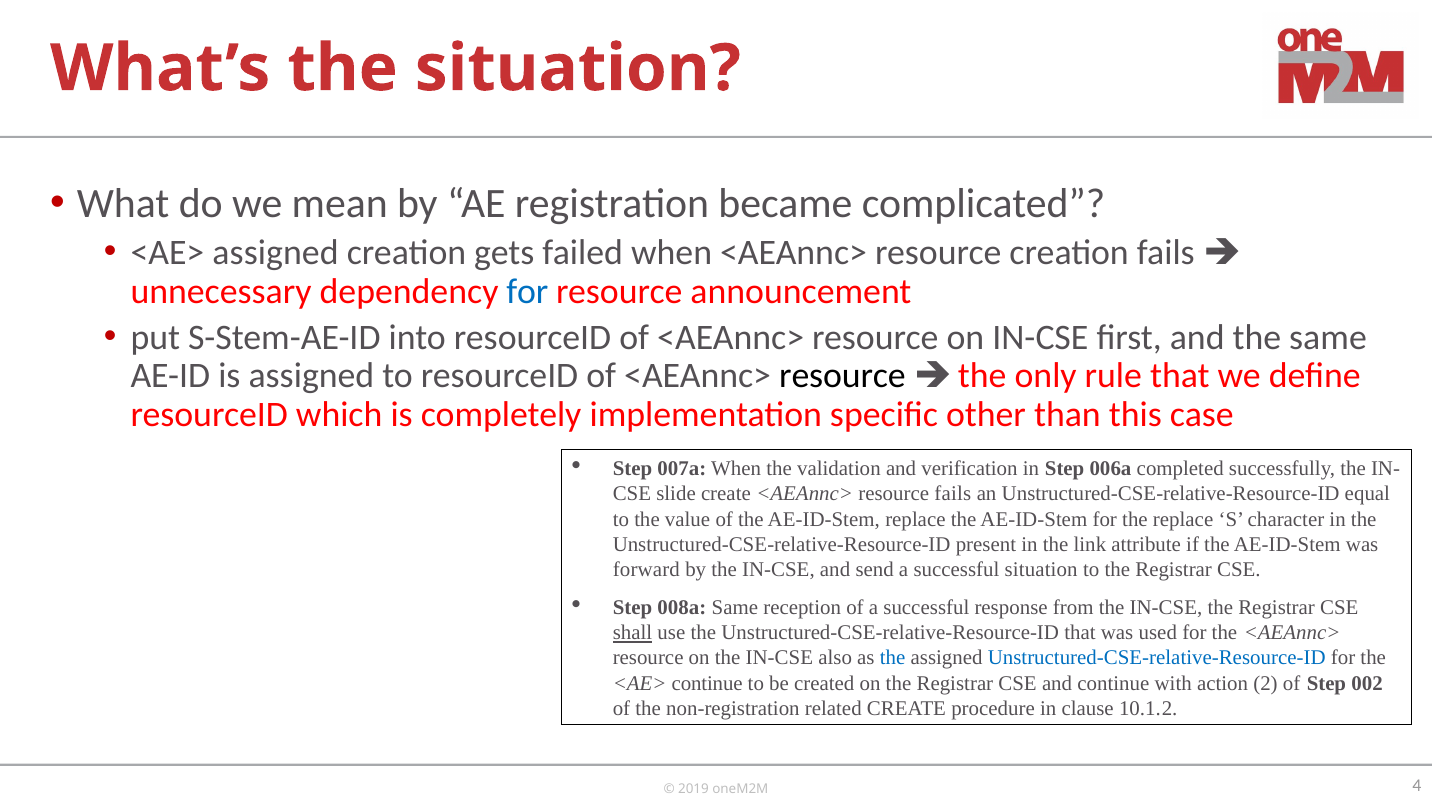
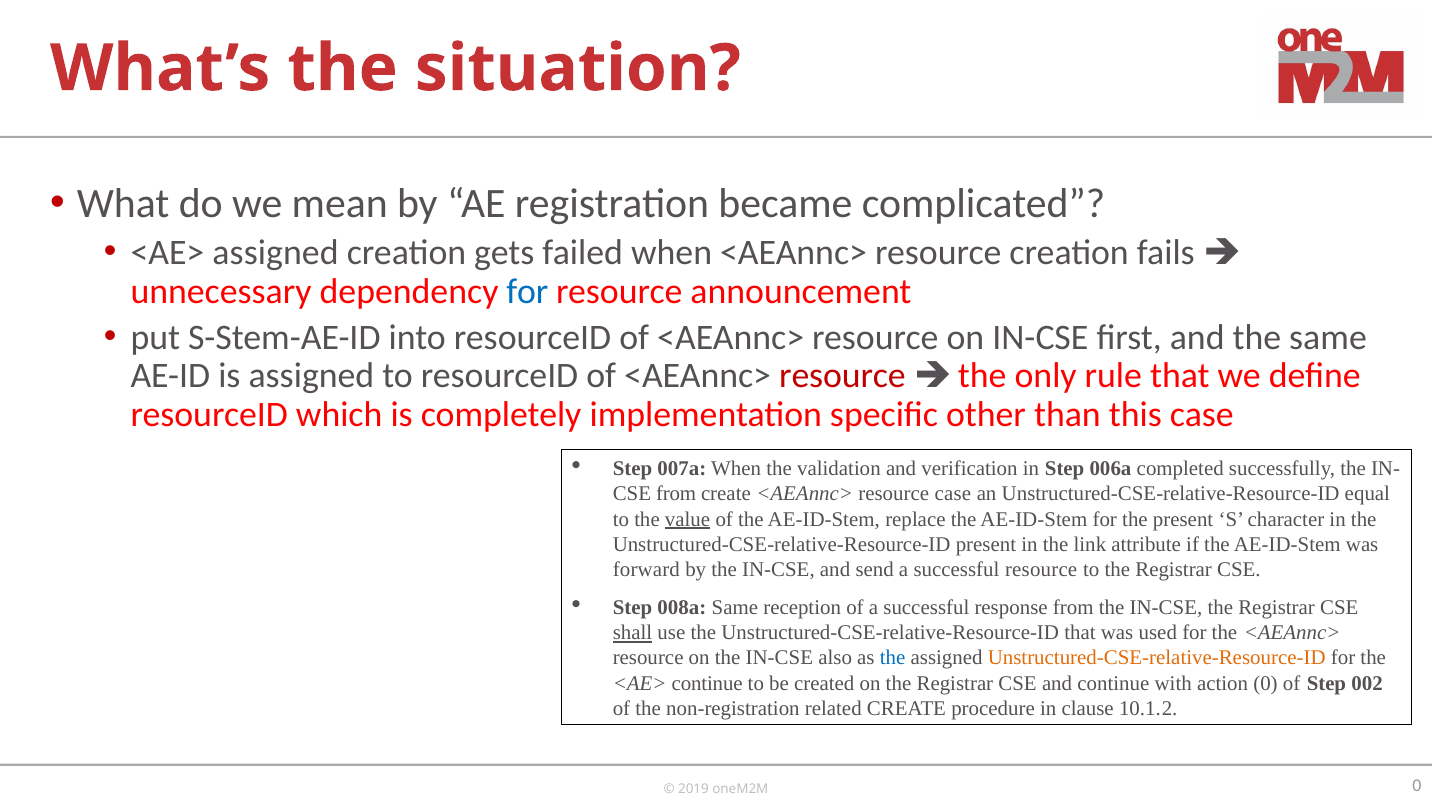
resource colour: black -> red (842, 376)
CSE slide: slide -> from (676, 494)
resource fails: fails -> case (953, 494)
value underline: none -> present (688, 519)
the replace: replace -> present (1183, 519)
successful situation: situation -> resource (1041, 569)
Unstructured-CSE-relative-Resource-ID colour: blue -> orange (1157, 658)
action 2: 2 -> 0 (1265, 683)
4: 4 -> 0 (1417, 785)
